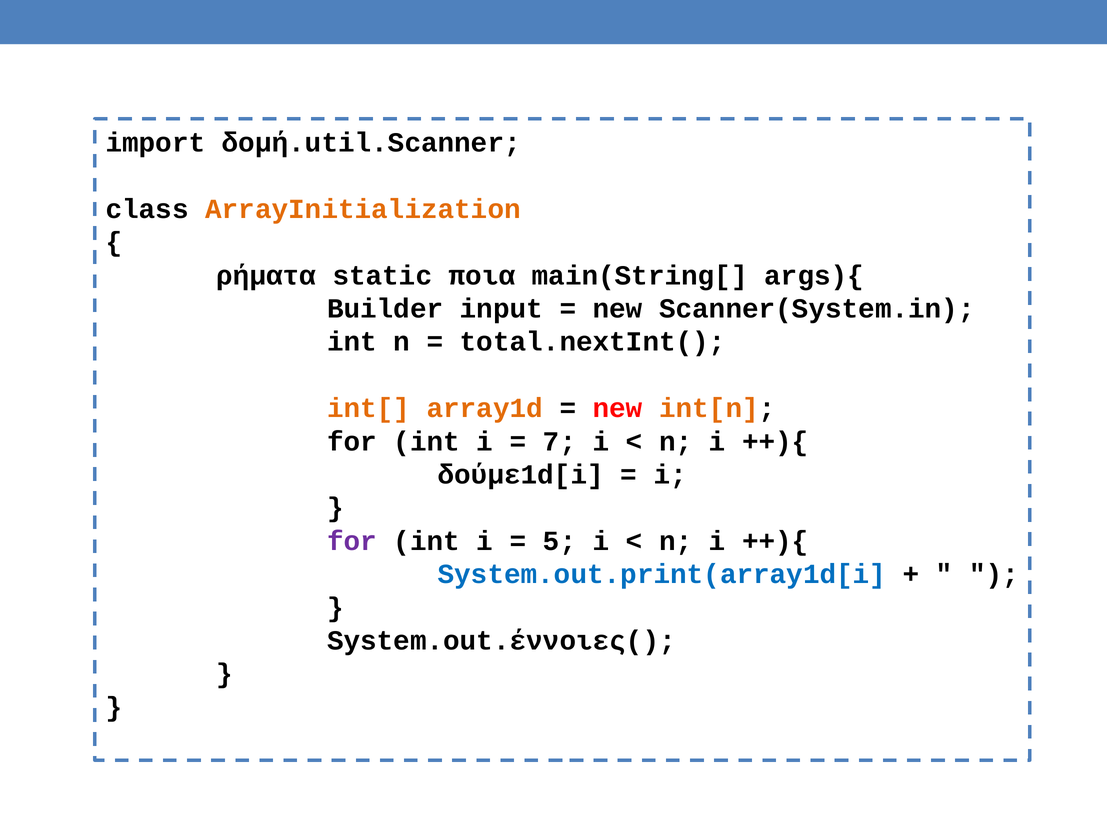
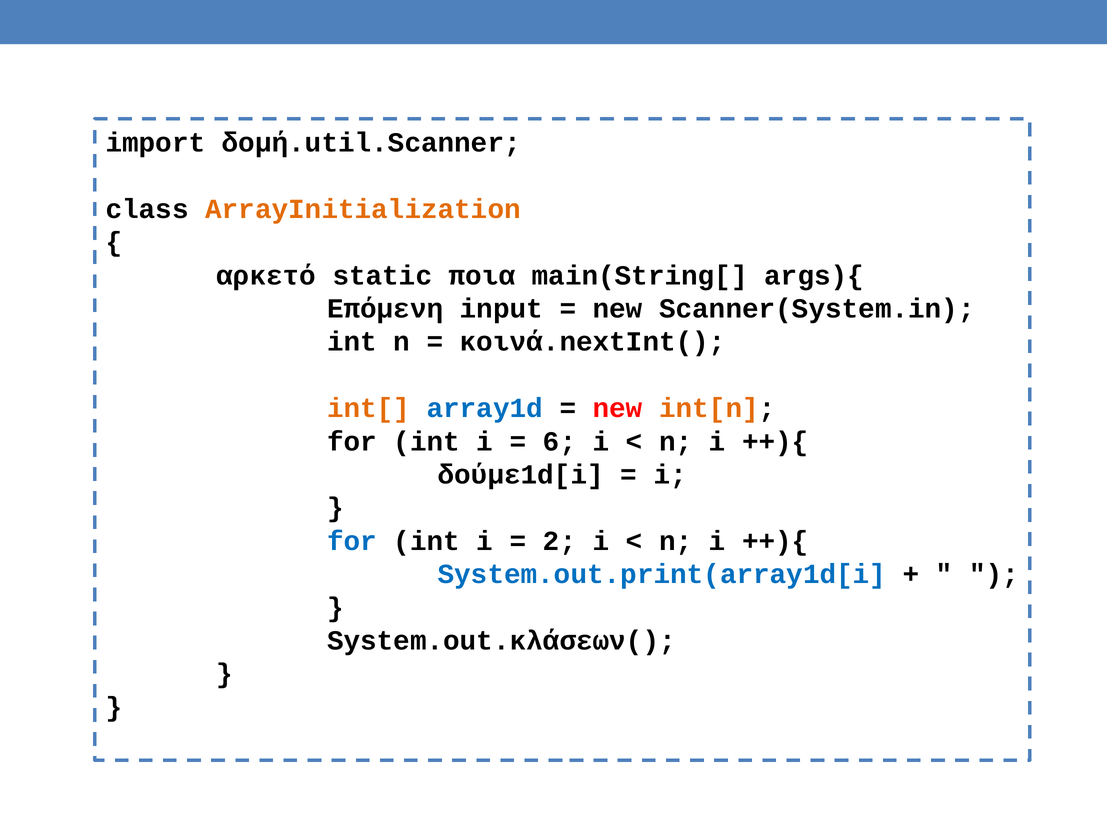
ρήματα: ρήματα -> αρκετό (266, 276)
Builder: Builder -> Επόμενη (385, 309)
total.nextInt(: total.nextInt( -> κοινά.nextInt( (593, 342)
array1d colour: orange -> blue (485, 408)
7: 7 -> 6 (560, 442)
for colour: purple -> blue (352, 541)
5: 5 -> 2 (560, 541)
System.out.έννοιες(: System.out.έννοιες( -> System.out.κλάσεων( (501, 641)
